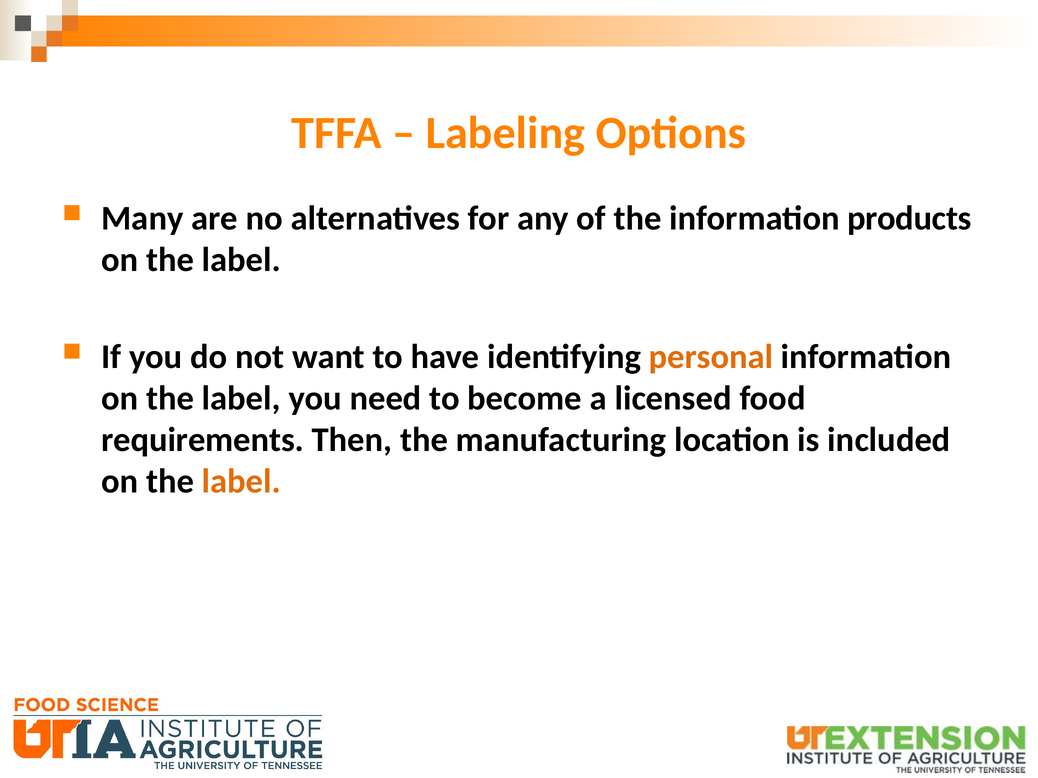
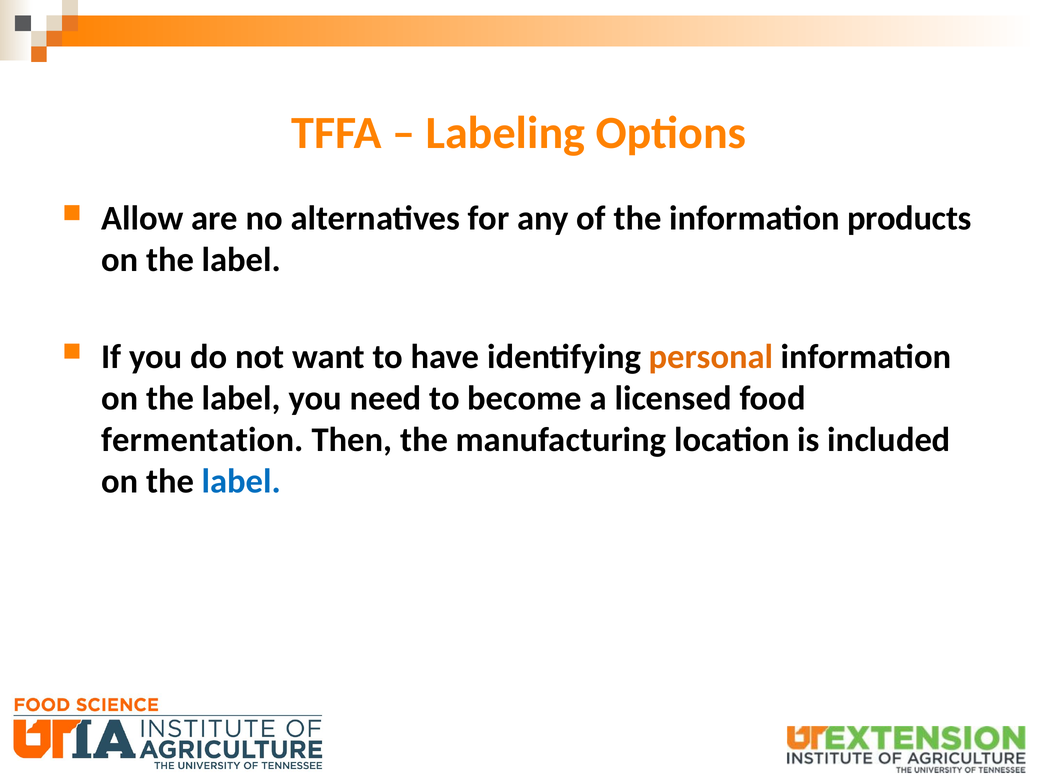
Many: Many -> Allow (142, 219)
requirements: requirements -> fermentation (202, 440)
label colour: orange -> blue (241, 482)
